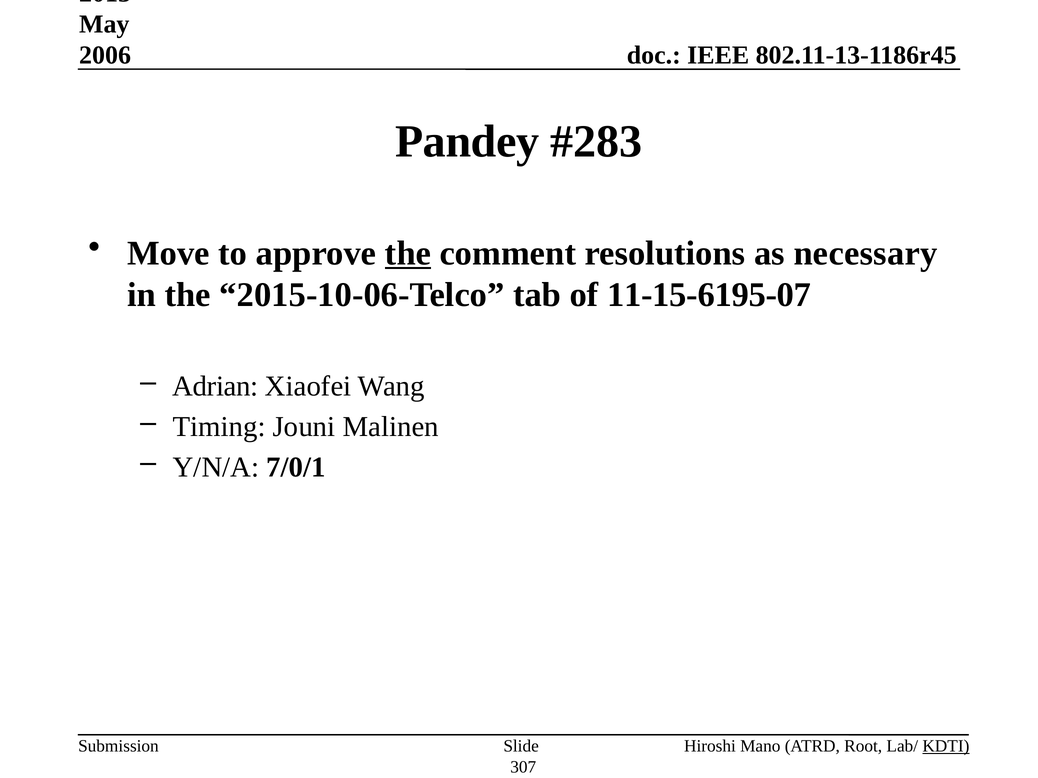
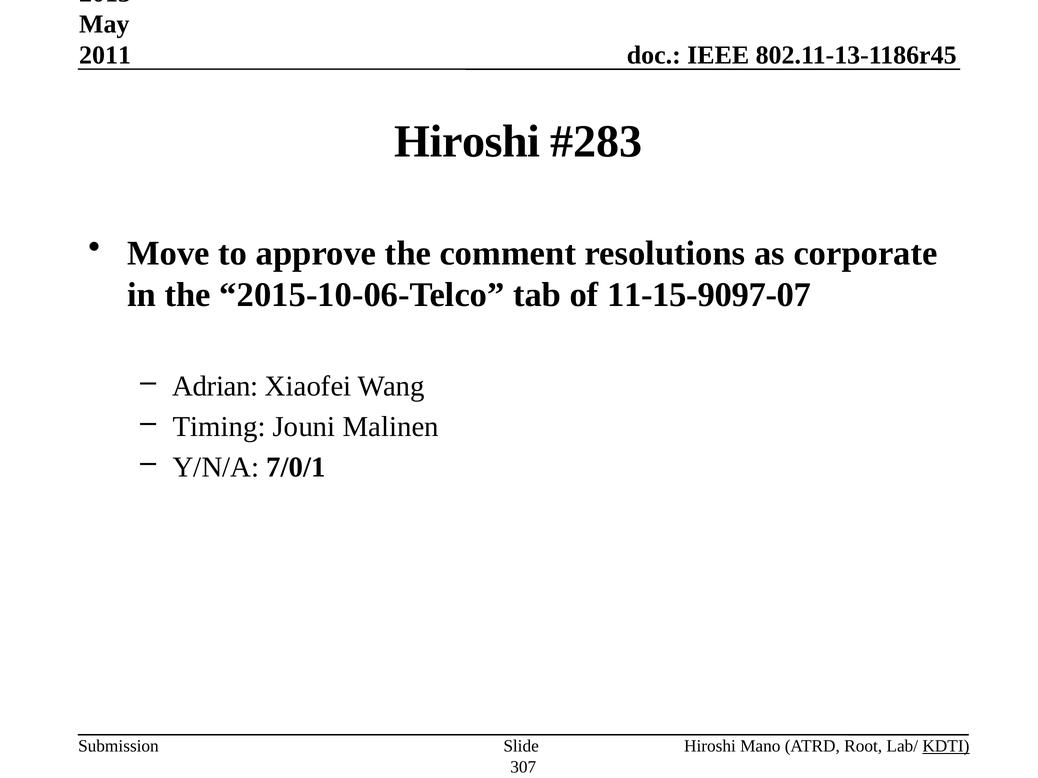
2006: 2006 -> 2011 (105, 55)
Pandey: Pandey -> Hiroshi (467, 142)
the underline: present -> none (408, 253)
necessary: necessary -> corporate (866, 253)
11-15-6195-07: 11-15-6195-07 -> 11-15-9097-07 (709, 295)
